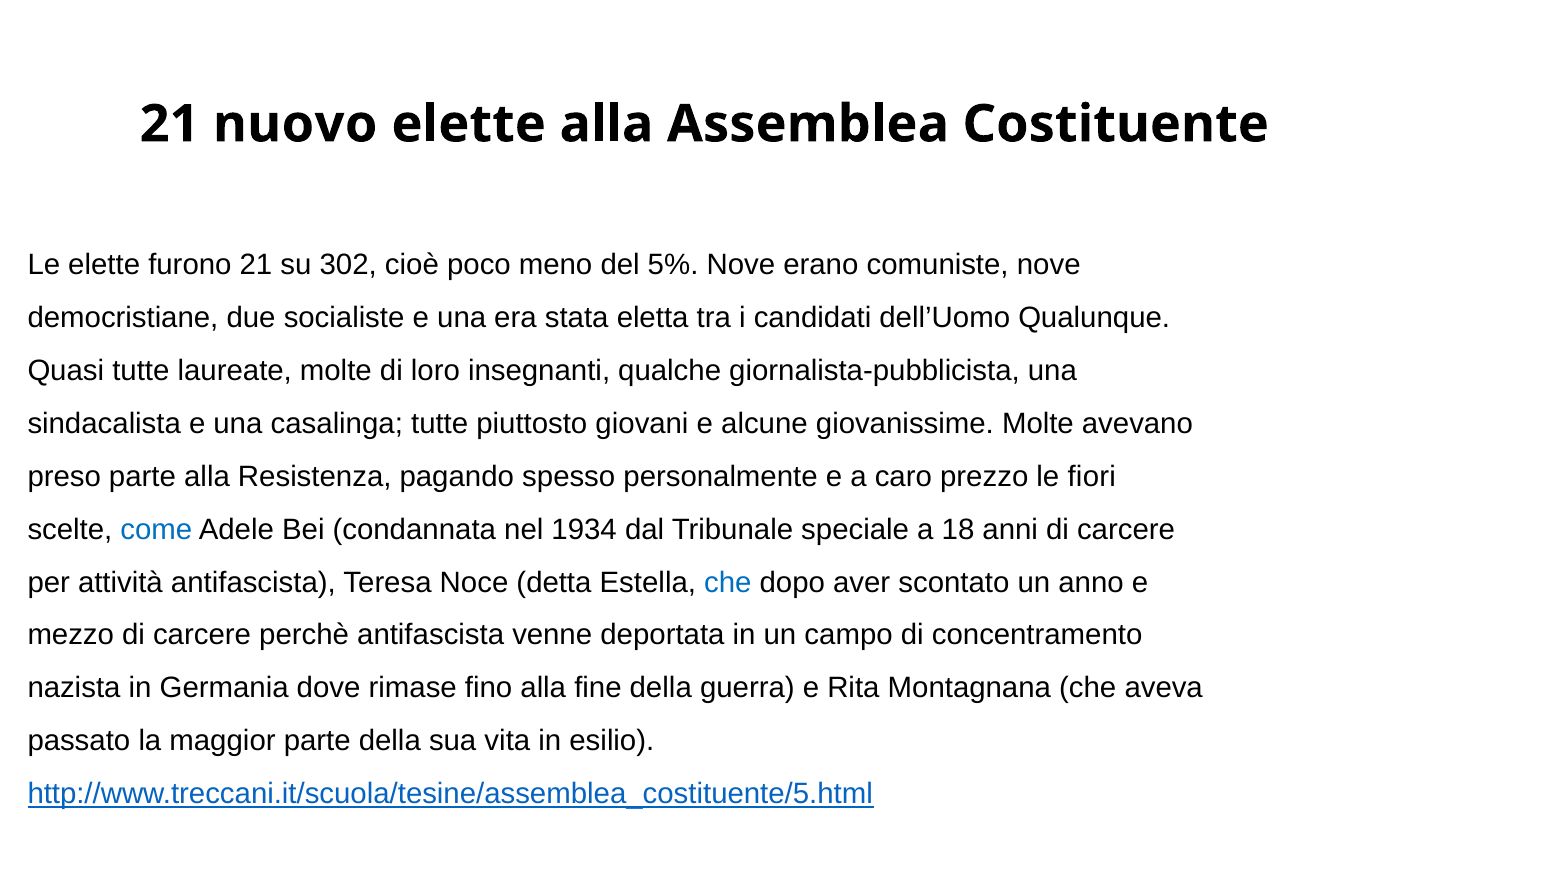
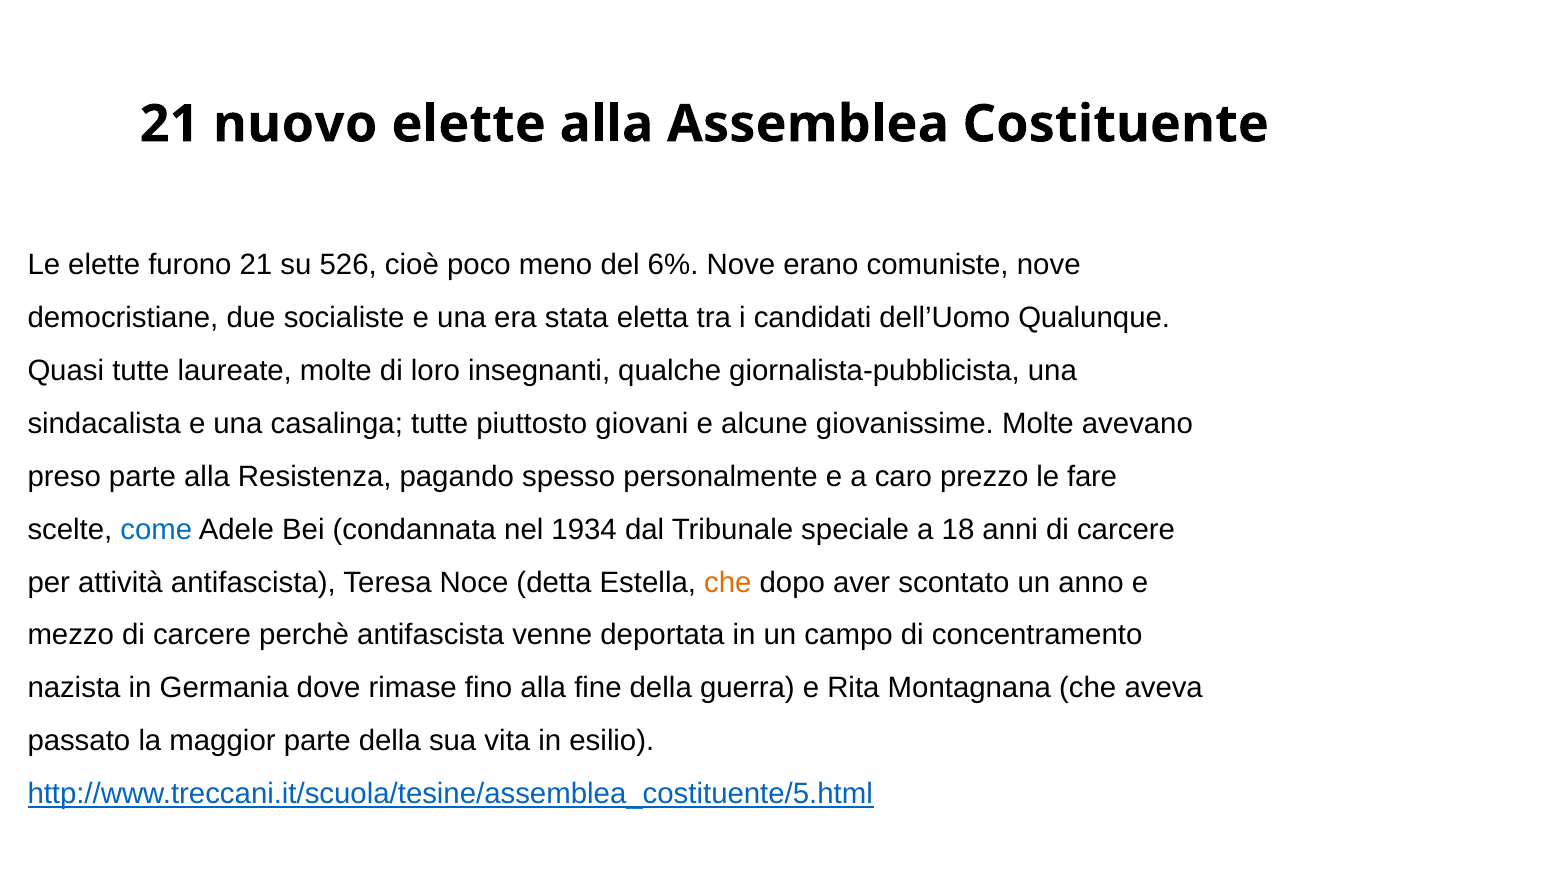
302: 302 -> 526 (348, 265)
5%: 5% -> 6% (673, 265)
fiori: fiori -> fare (1092, 476)
che colour: blue -> orange (728, 582)
